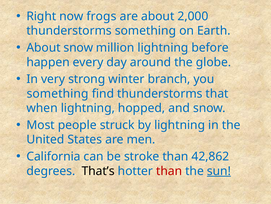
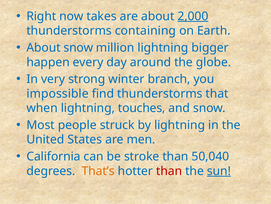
frogs: frogs -> takes (102, 16)
2,000 underline: none -> present (193, 16)
thunderstorms something: something -> containing (145, 31)
before: before -> bigger (210, 48)
something: something -> impossible (58, 93)
hopped: hopped -> touches (142, 108)
42,862: 42,862 -> 50,040 (210, 156)
That’s colour: black -> orange (98, 170)
